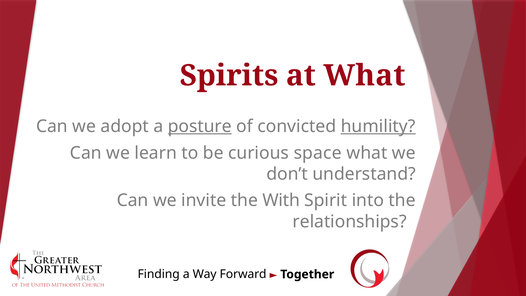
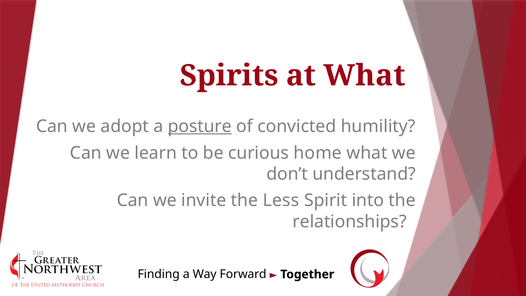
humility underline: present -> none (378, 126)
space: space -> home (318, 153)
With: With -> Less (281, 200)
